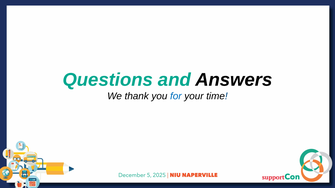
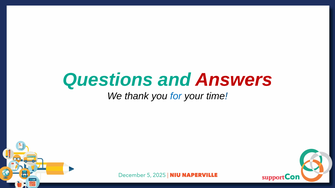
Answers colour: black -> red (234, 80)
